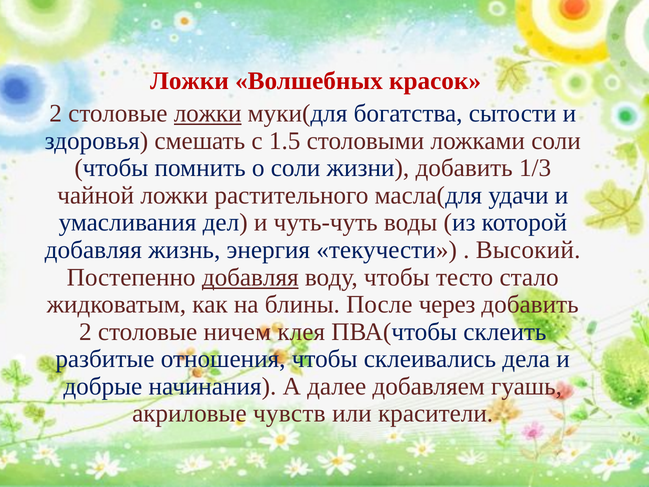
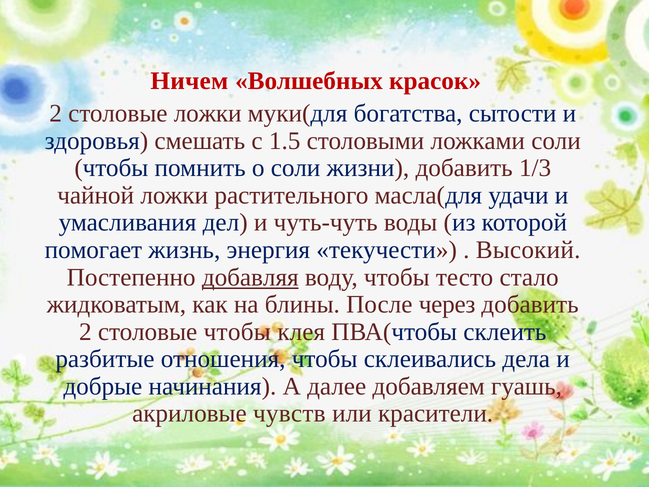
Ложки: Ложки -> Ничем (189, 81)
ложки underline: present -> none (208, 113)
добавляя: добавляя -> помогает (93, 250)
столовые ничем: ничем -> чтобы (237, 332)
